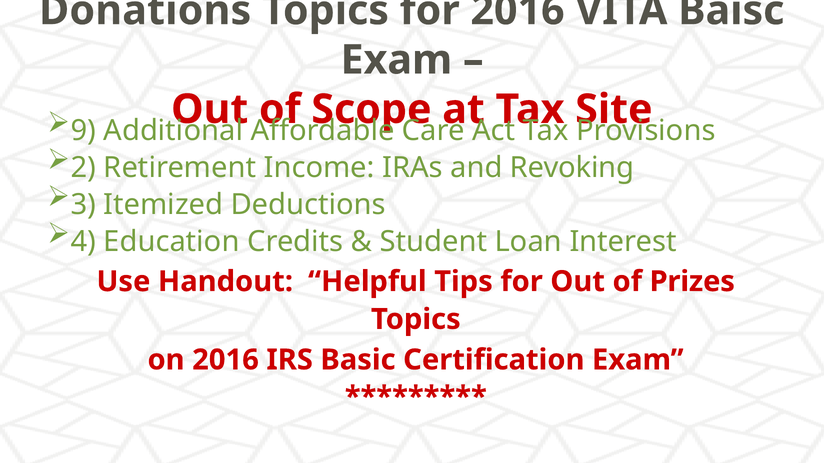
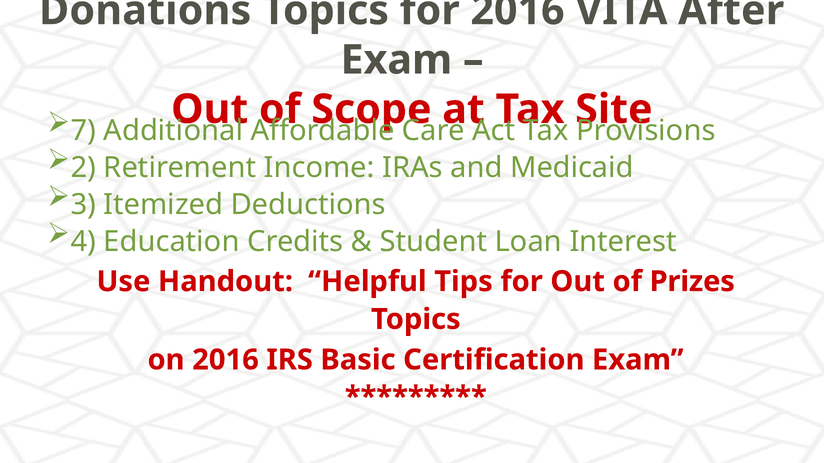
Baisc: Baisc -> After (731, 11)
9: 9 -> 7 (83, 131)
Revoking: Revoking -> Medicaid (572, 168)
